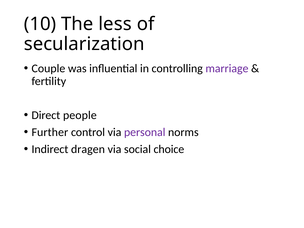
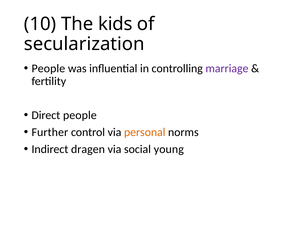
less: less -> kids (115, 24)
Couple: Couple -> People (48, 69)
personal colour: purple -> orange (145, 132)
choice: choice -> young (169, 149)
